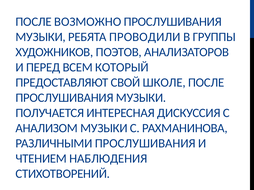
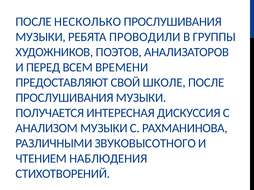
ВОЗМОЖНО: ВОЗМОЖНО -> НЕСКОЛЬКО (88, 22)
КОТОРЫЙ: КОТОРЫЙ -> ВРЕМЕНИ (122, 68)
РАЗЛИЧНЫМИ ПРОСЛУШИВАНИЯ: ПРОСЛУШИВАНИЯ -> ЗВУКОВЫСОТНОГО (145, 144)
